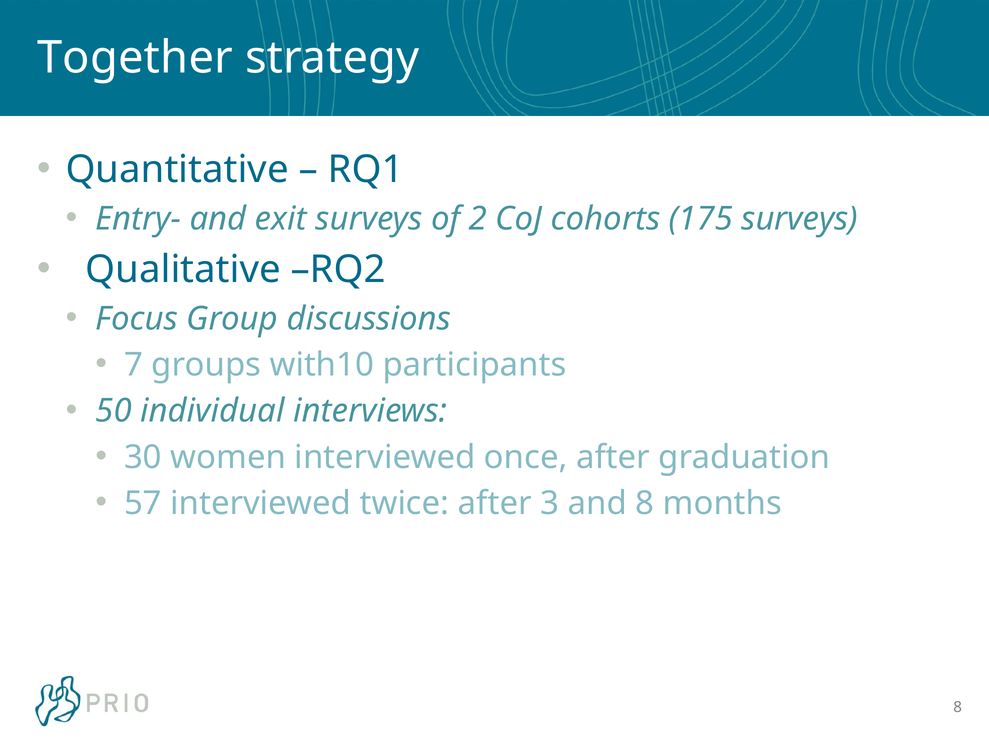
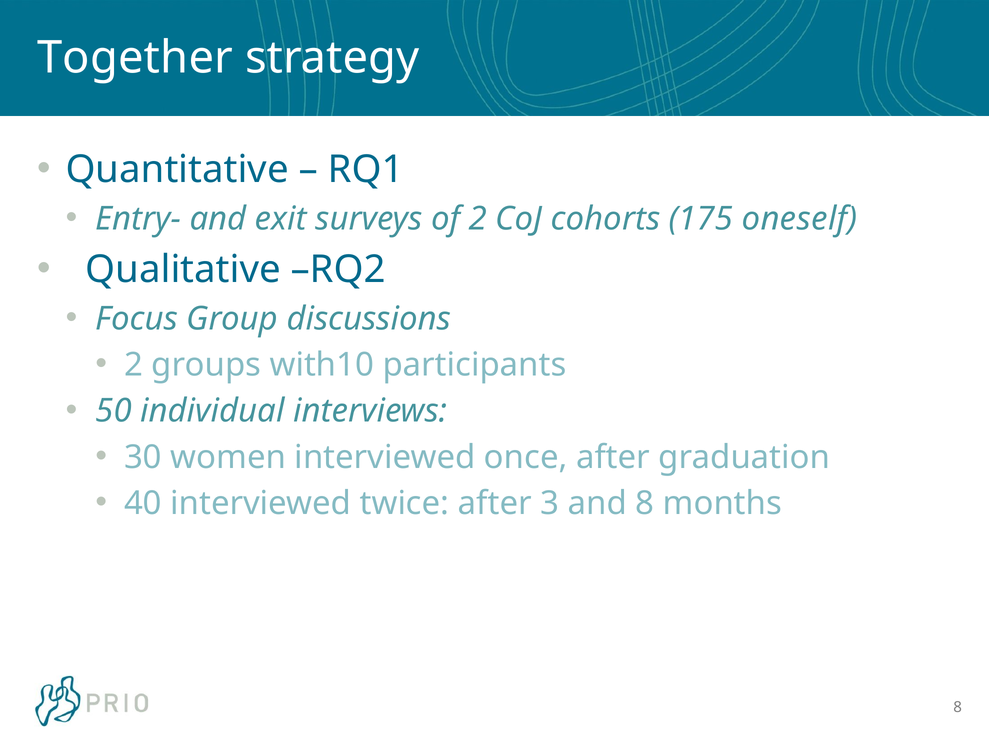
175 surveys: surveys -> oneself (799, 219)
7: 7 -> 2 (134, 365)
57: 57 -> 40 (143, 503)
